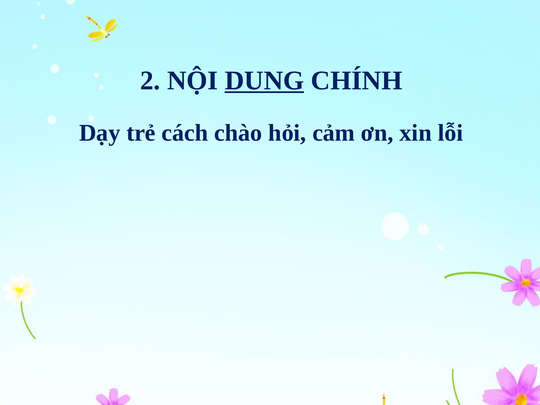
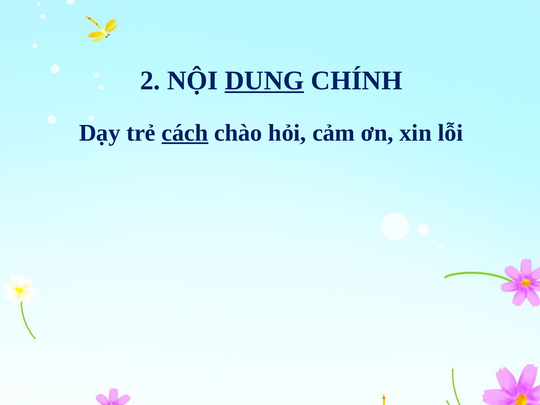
cách underline: none -> present (185, 133)
